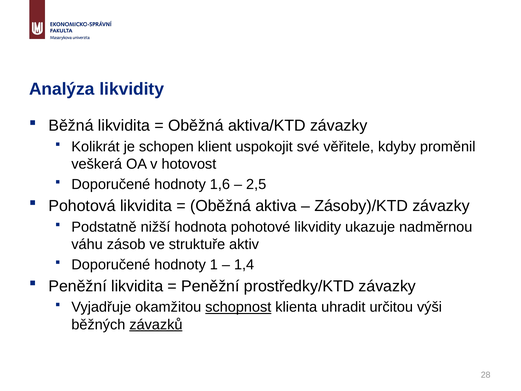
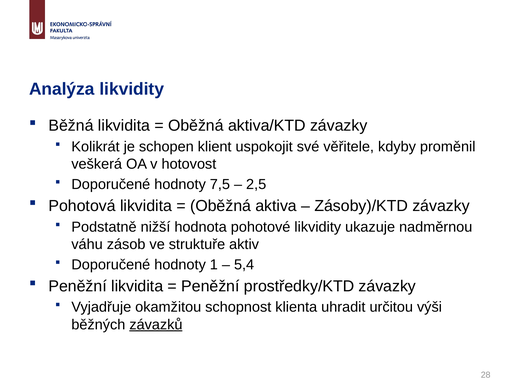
1,6: 1,6 -> 7,5 (220, 184)
1,4: 1,4 -> 5,4 (244, 264)
schopnost underline: present -> none (238, 307)
